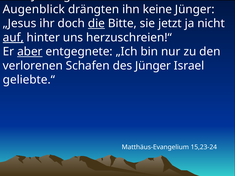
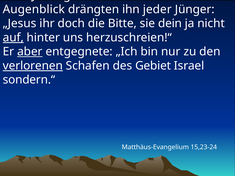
ihn keine: keine -> jeder (157, 9)
die underline: present -> none (96, 23)
jetzt: jetzt -> dein (170, 23)
verlorenen underline: none -> present (33, 66)
des Jünger: Jünger -> Gebiet (153, 66)
geliebte.“: geliebte.“ -> sondern.“ (29, 80)
